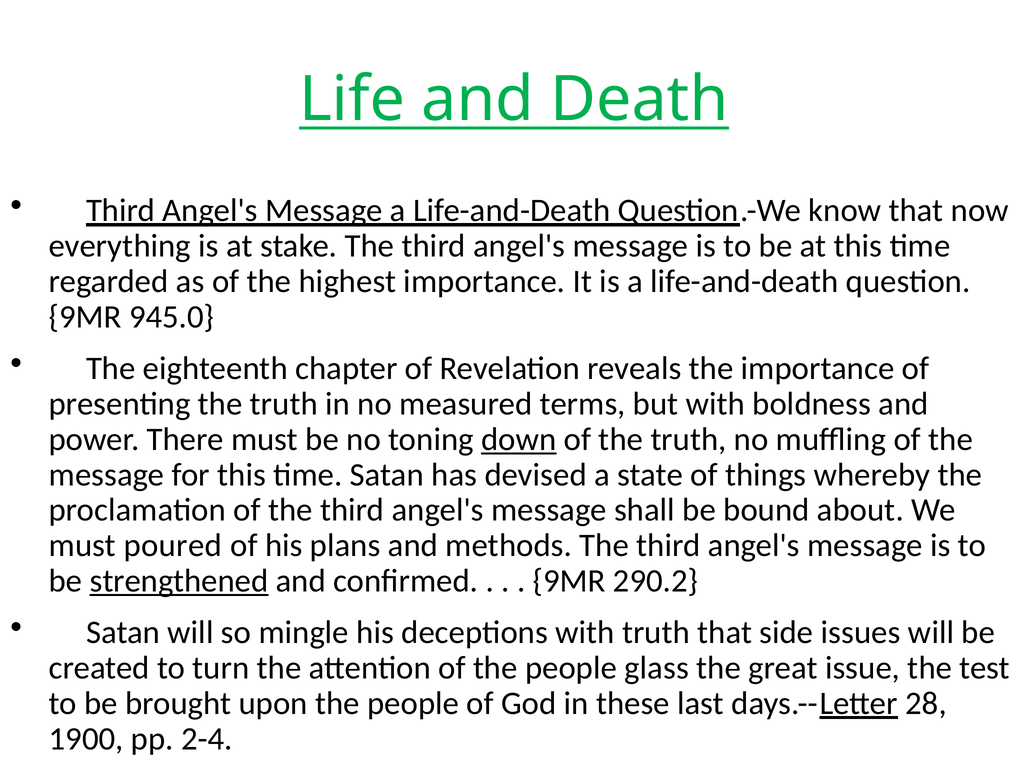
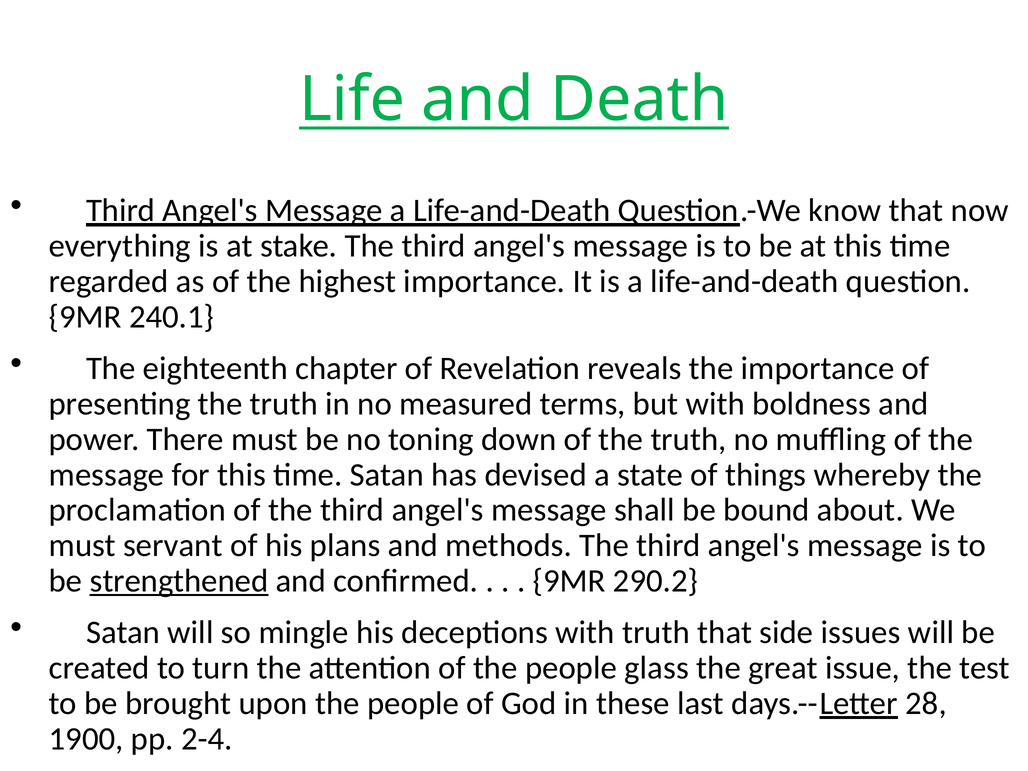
945.0: 945.0 -> 240.1 (172, 317)
down underline: present -> none (519, 439)
poured: poured -> servant (173, 546)
